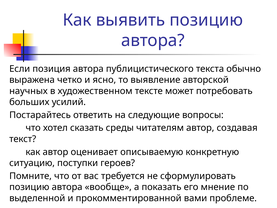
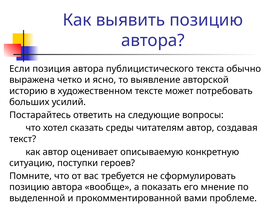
научных: научных -> историю (28, 91)
